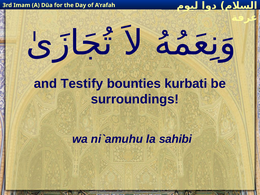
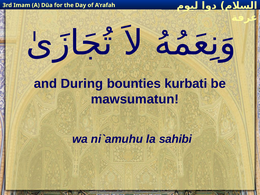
Testify: Testify -> During (82, 84)
surroundings: surroundings -> mawsumatun (135, 99)
